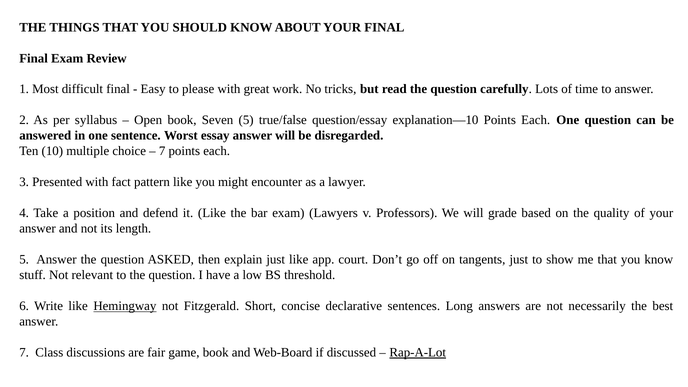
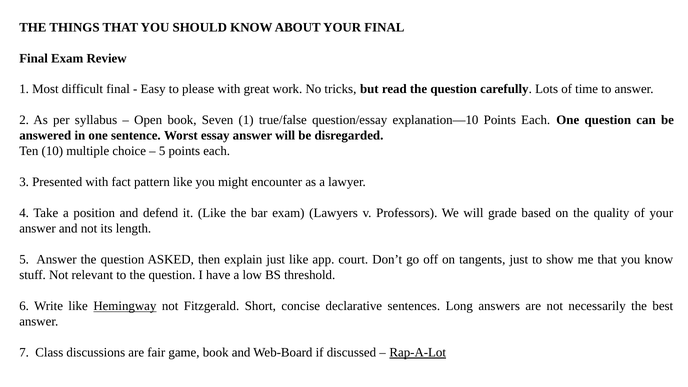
Seven 5: 5 -> 1 (246, 120)
7: 7 -> 5 (162, 151)
